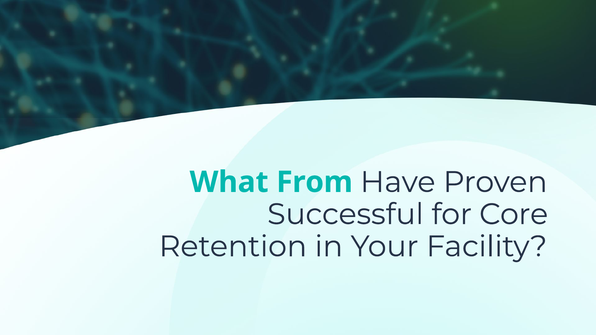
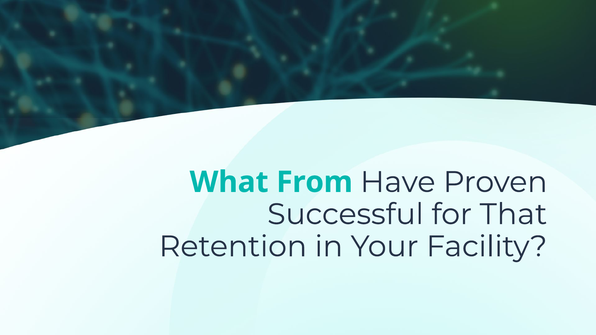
Core: Core -> That (513, 214)
